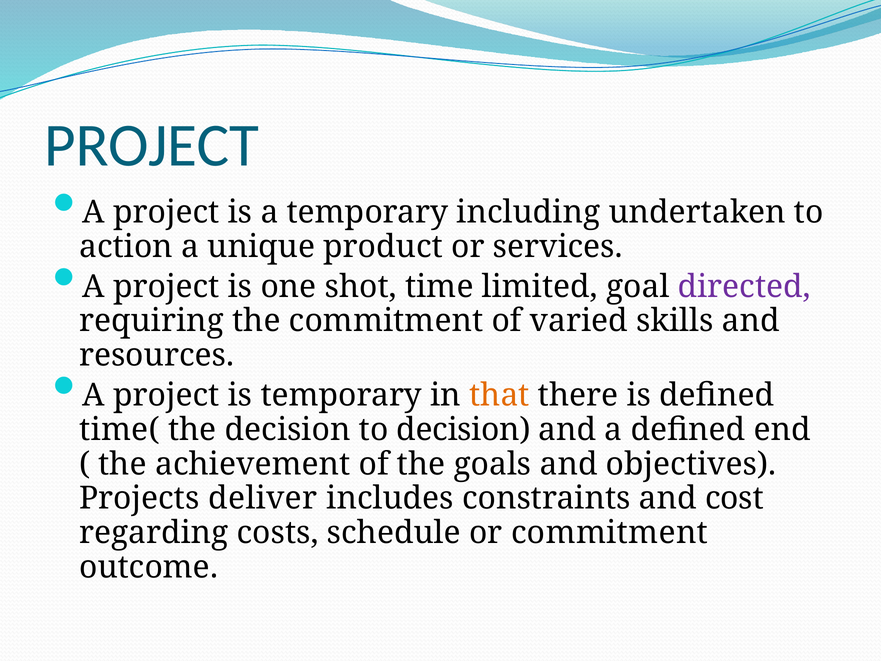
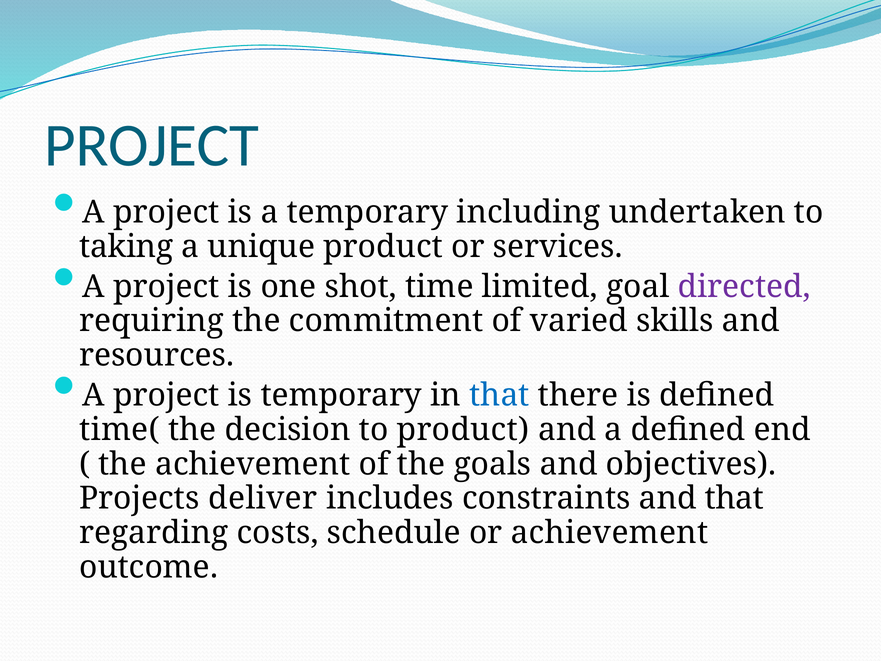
action: action -> taking (126, 246)
that colour: orange -> blue (499, 395)
to decision: decision -> product (463, 430)
and cost: cost -> that (734, 498)
or commitment: commitment -> achievement (610, 533)
